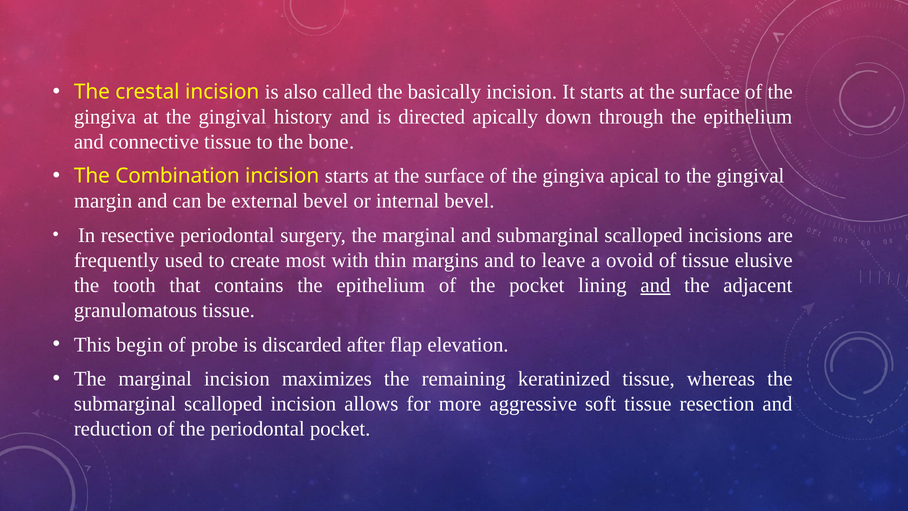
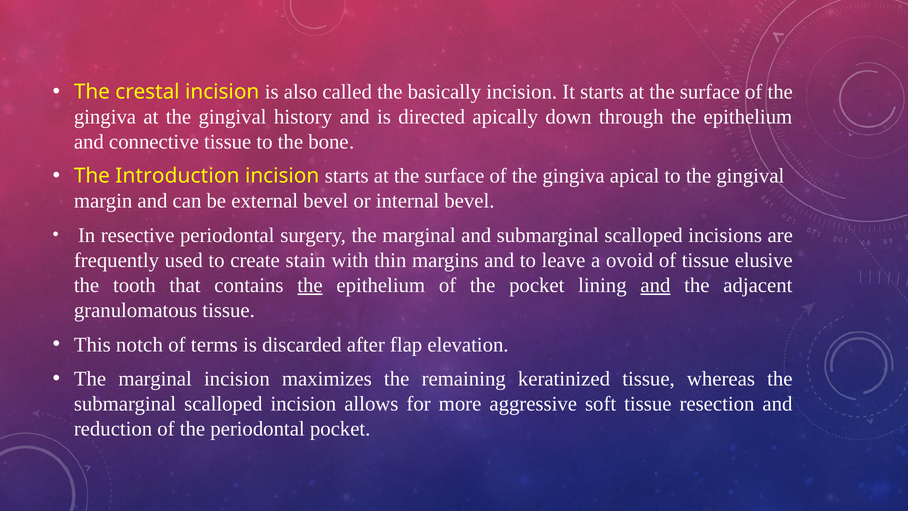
Combination: Combination -> Introduction (177, 176)
most: most -> stain (306, 260)
the underline: none -> present (310, 285)
begin: begin -> notch (139, 345)
probe: probe -> terms (214, 345)
